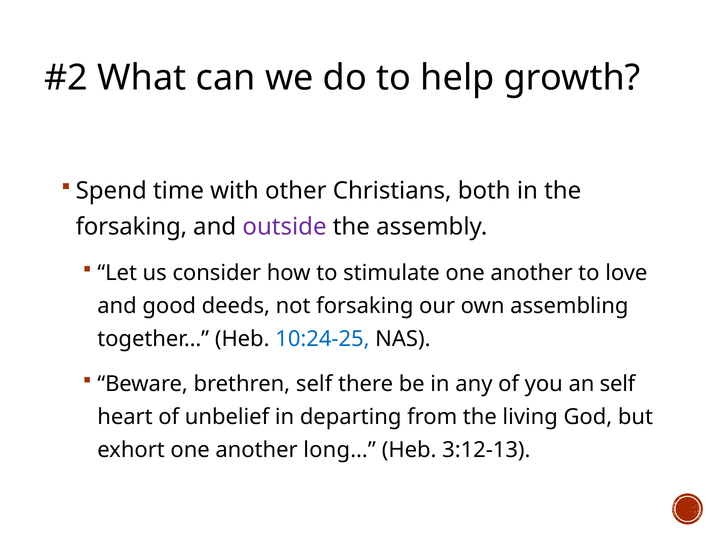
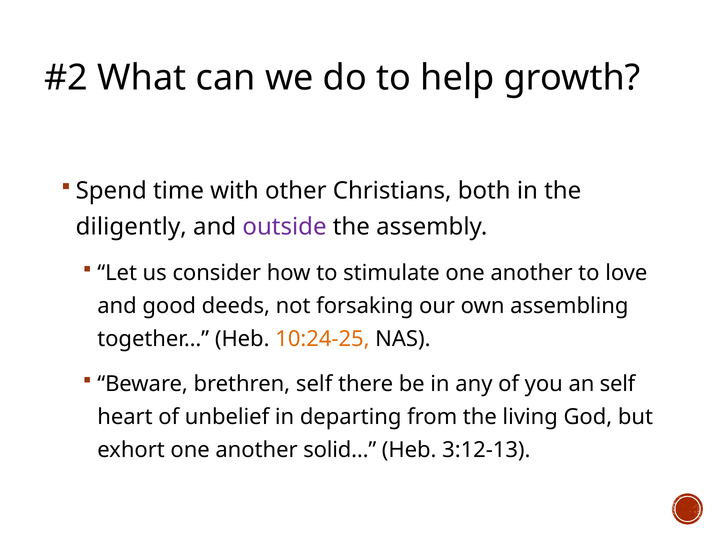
forsaking: forsaking -> diligently (131, 227)
10:24-25 colour: blue -> orange (322, 339)
long…: long… -> solid… (340, 450)
